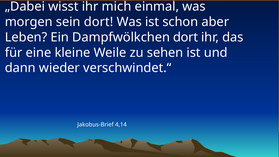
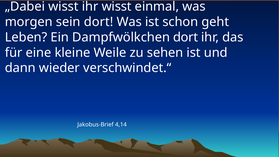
ihr mich: mich -> wisst (117, 7)
aber: aber -> geht (215, 22)
